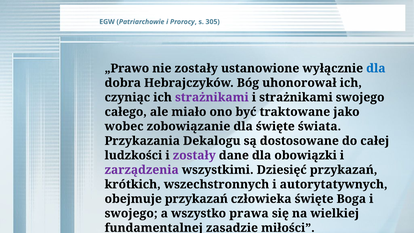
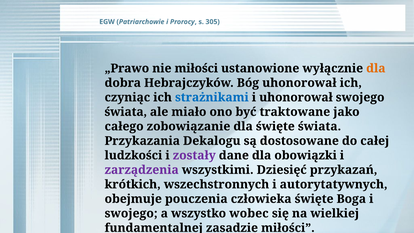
nie zostały: zostały -> miłości (196, 68)
dla colour: blue -> orange (376, 68)
strażnikami colour: purple -> blue (212, 97)
i strażnikami: strażnikami -> uhonorował (296, 97)
całego: całego -> świata (126, 112)
wobec: wobec -> całego (124, 126)
obejmuje przykazań: przykazań -> pouczenia (196, 199)
prawa: prawa -> wobec (249, 213)
